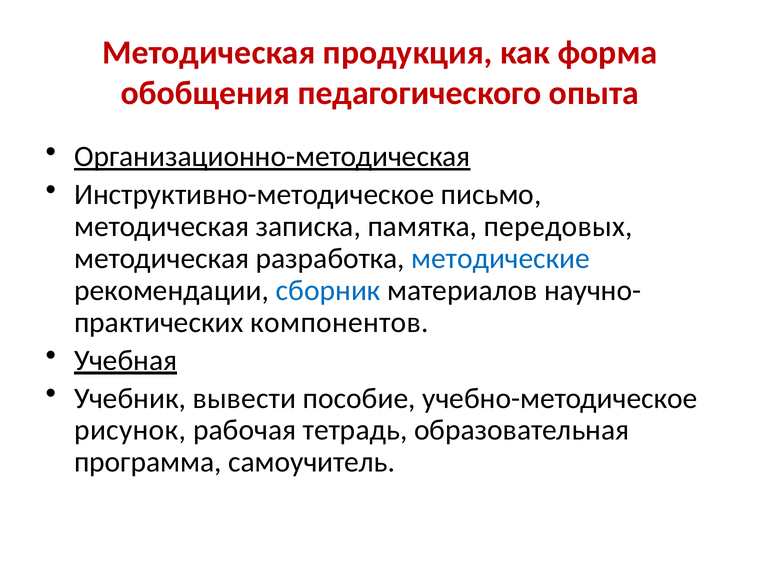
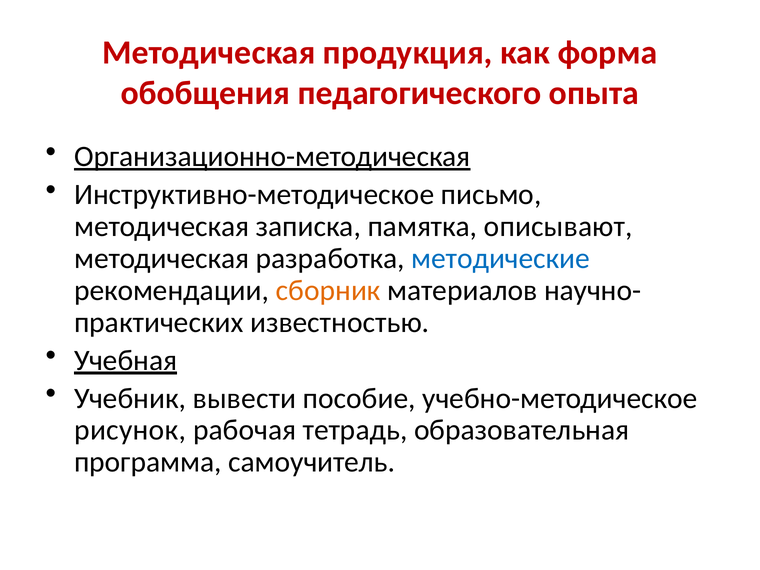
передовых: передовых -> описывают (558, 227)
сборник colour: blue -> orange (328, 290)
компонентов: компонентов -> известностью (340, 322)
